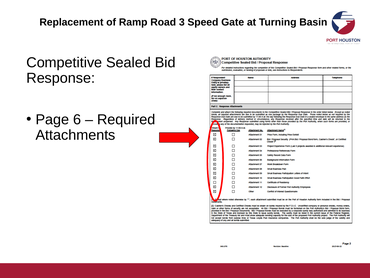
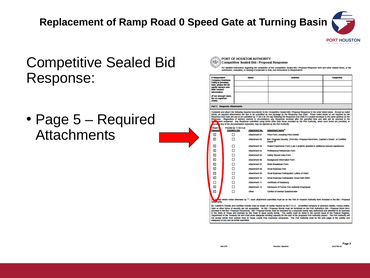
3: 3 -> 0 (182, 22)
6: 6 -> 5 (77, 119)
